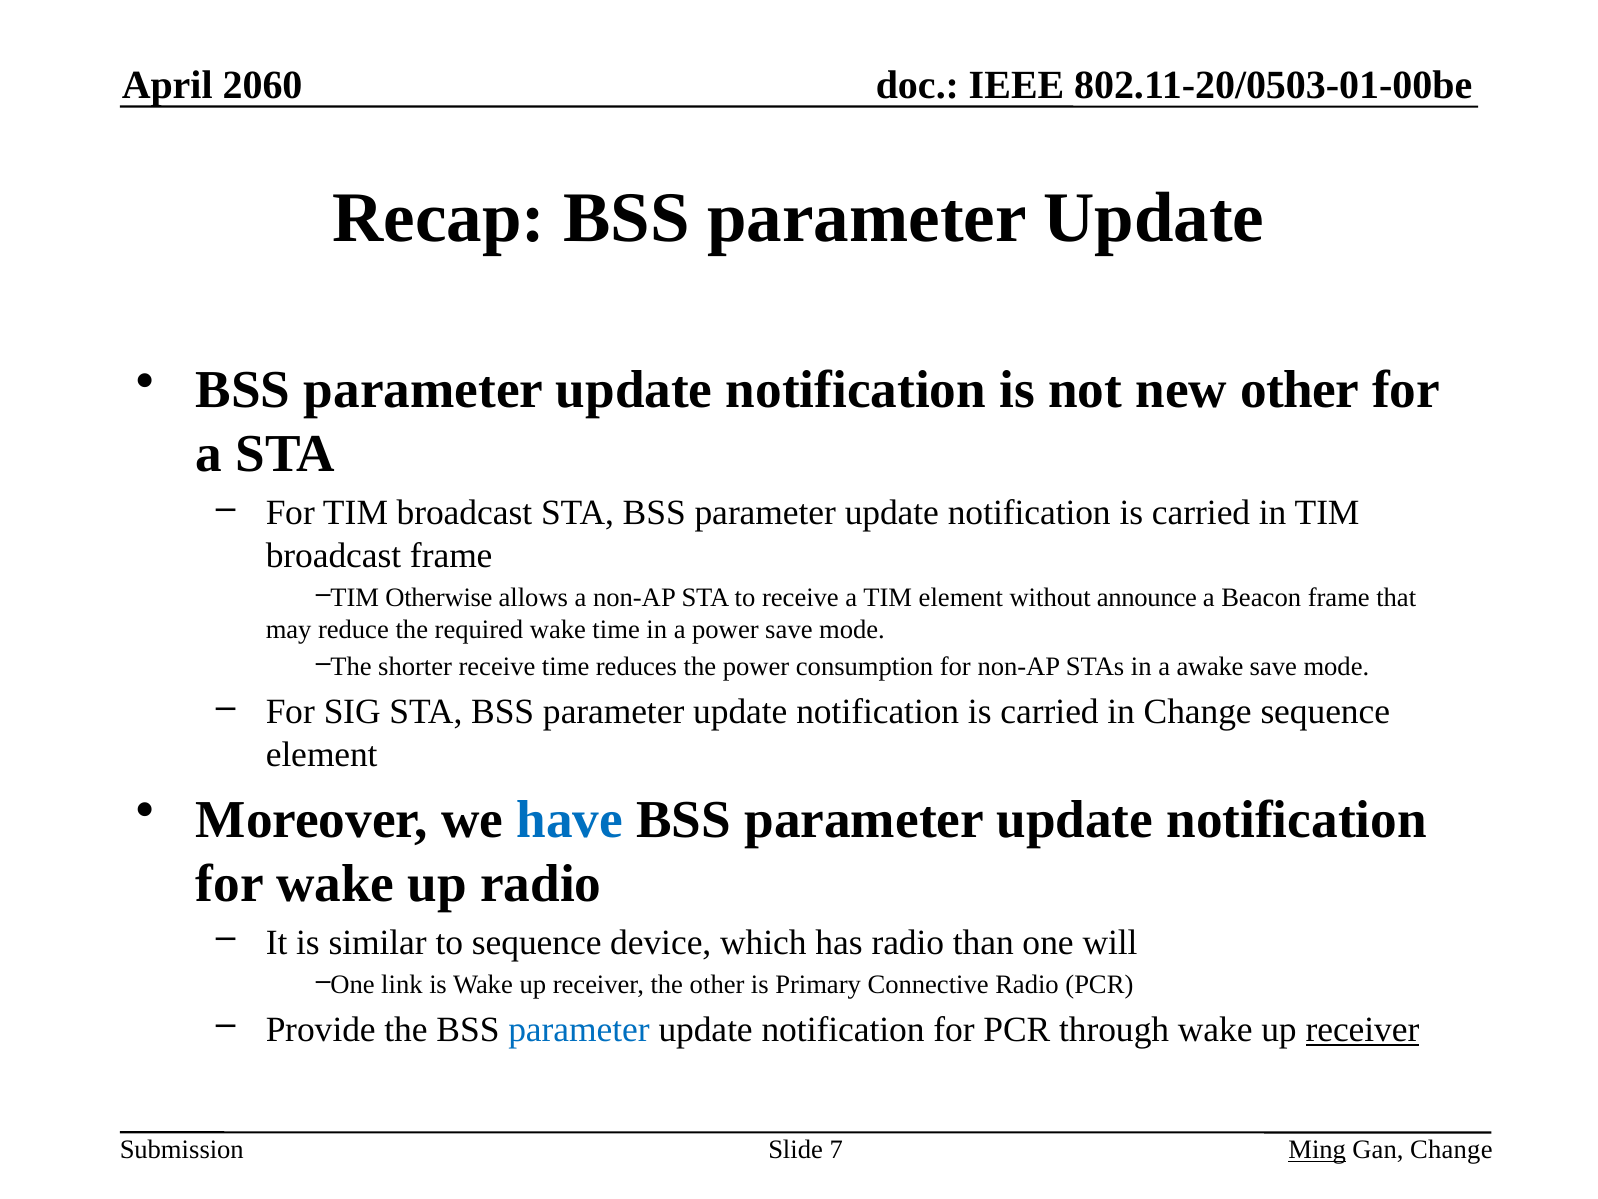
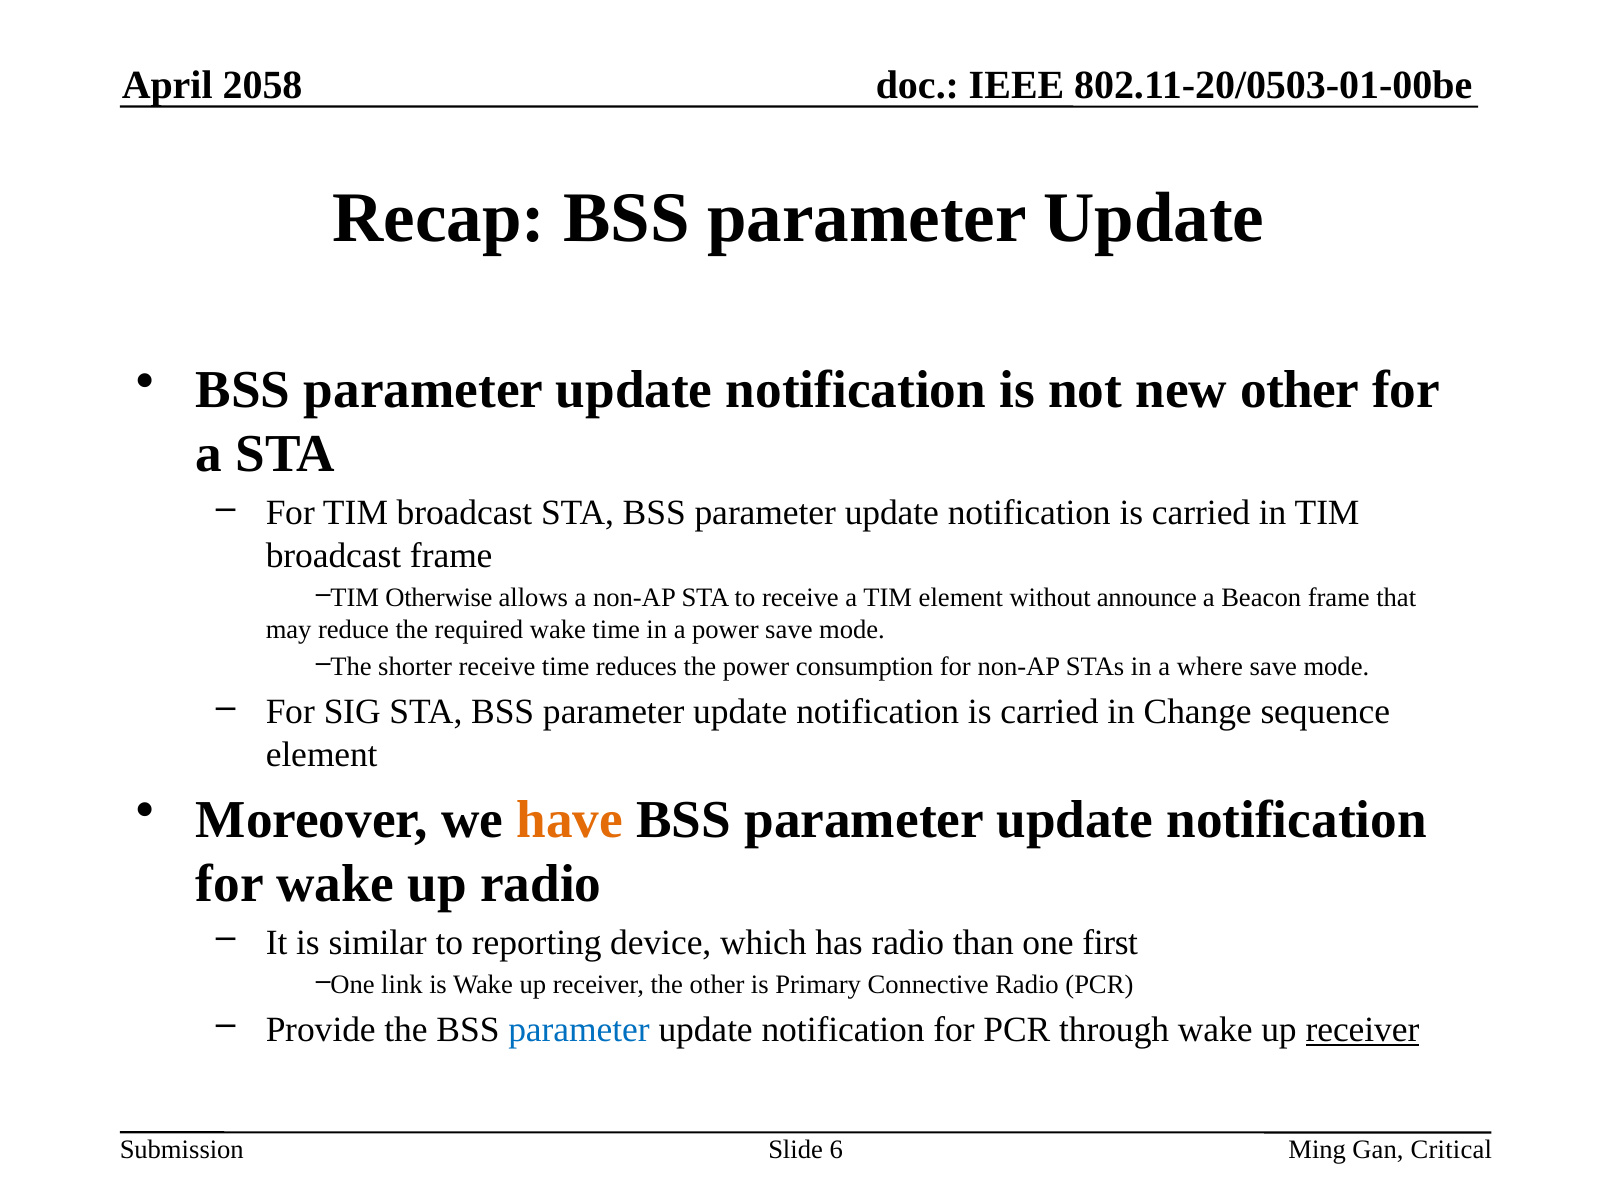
2060: 2060 -> 2058 (263, 85)
awake: awake -> where (1210, 667)
have colour: blue -> orange (570, 820)
to sequence: sequence -> reporting (537, 943)
will: will -> first (1110, 943)
Ming underline: present -> none (1317, 1149)
Gan Change: Change -> Critical (1451, 1149)
7: 7 -> 6 (836, 1149)
